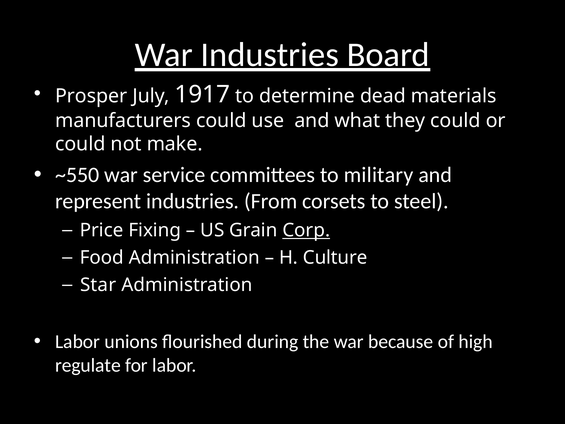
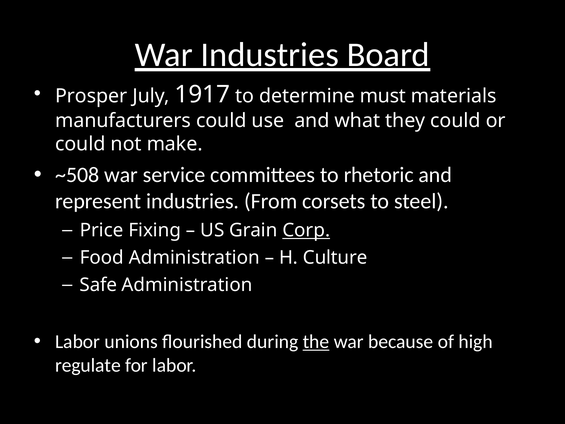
dead: dead -> must (383, 96)
~550: ~550 -> ~508 (77, 175)
military: military -> rhetoric (379, 175)
Star: Star -> Safe (98, 285)
the underline: none -> present (316, 342)
